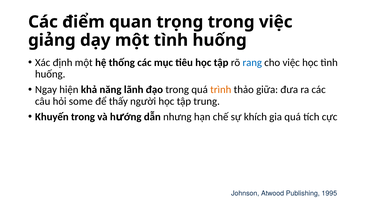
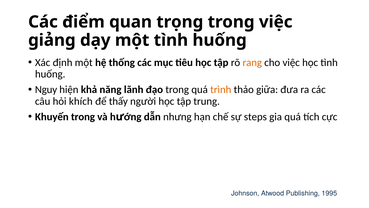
rang colour: blue -> orange (252, 62)
Ngay: Ngay -> Nguy (46, 89)
some: some -> khích (81, 101)
khích: khích -> steps (255, 117)
